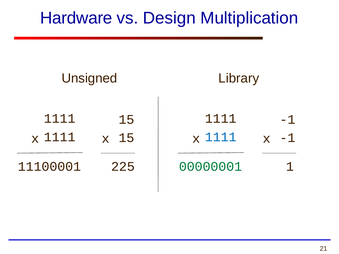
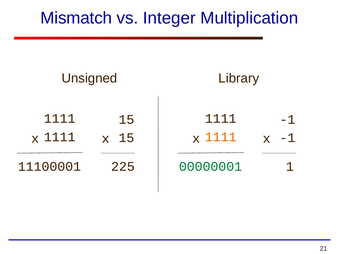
Hardware: Hardware -> Mismatch (76, 18)
Design: Design -> Integer (169, 18)
1111 colour: blue -> orange (221, 137)
